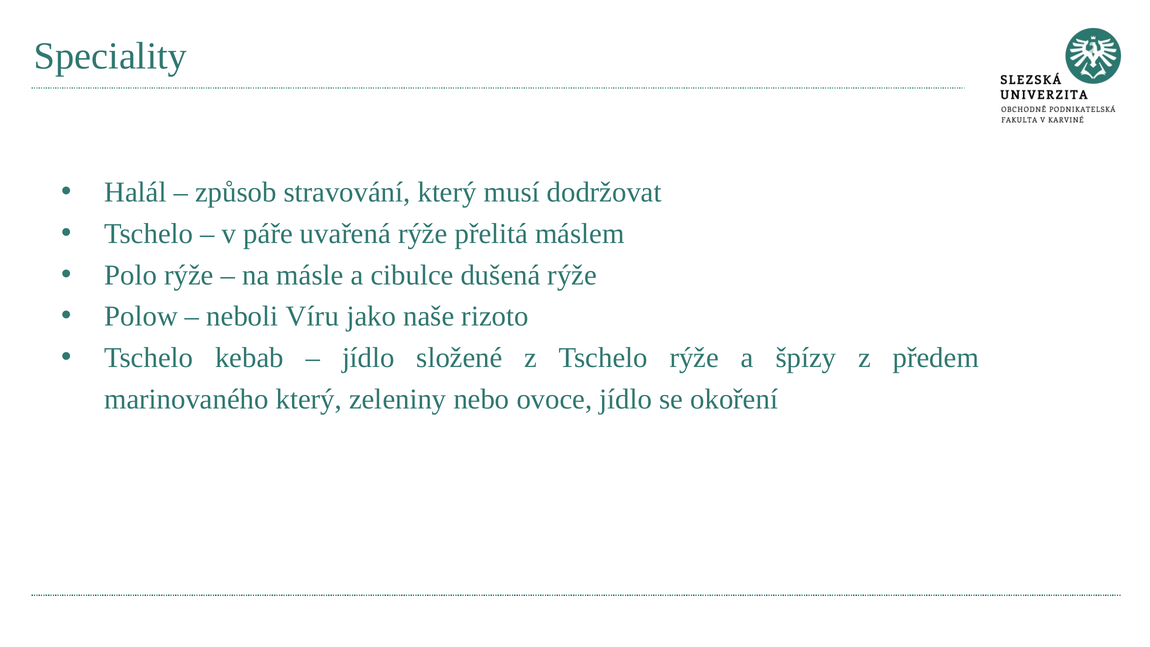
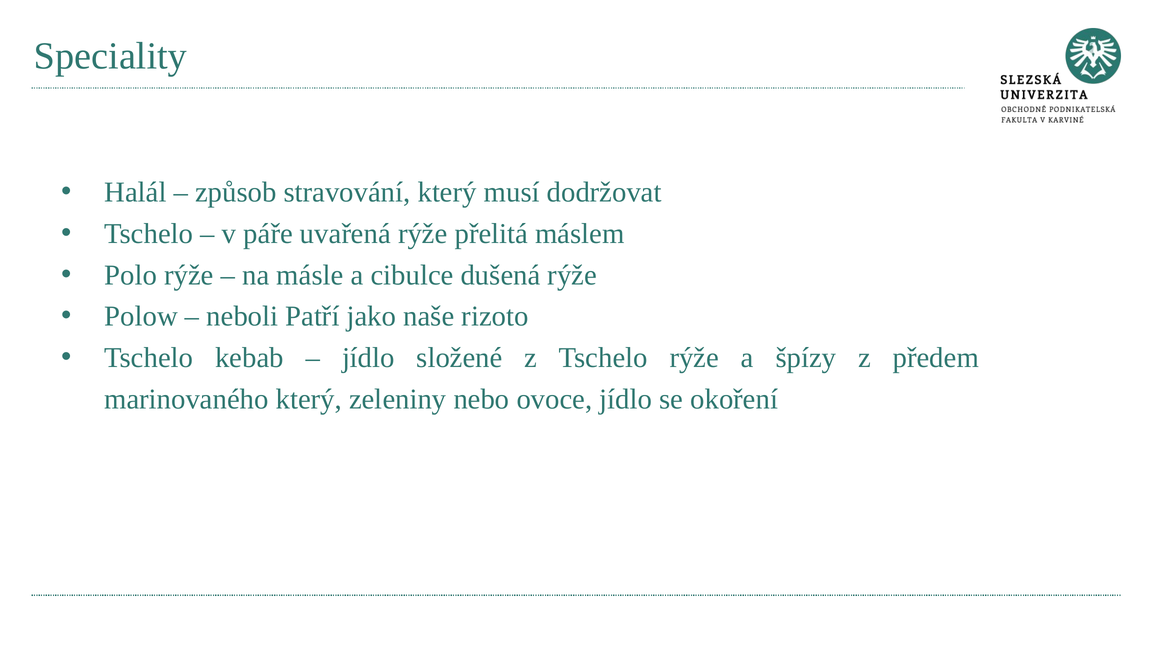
Víru: Víru -> Patří (312, 316)
